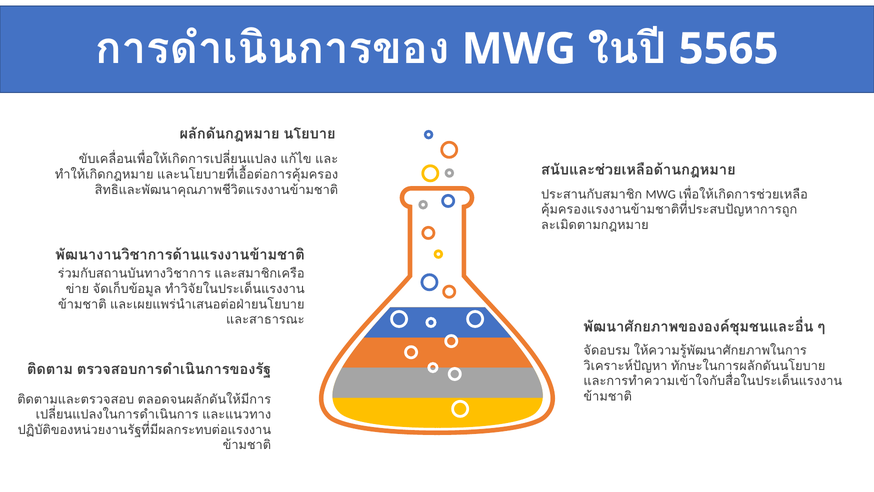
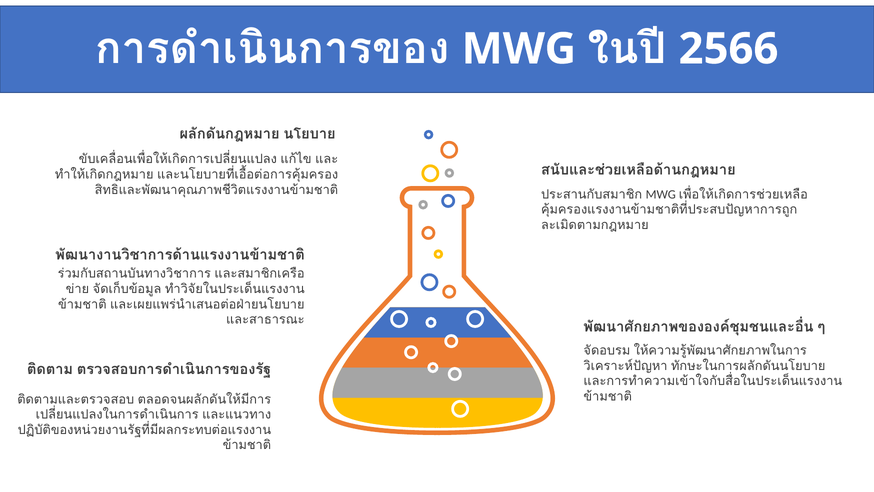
5565: 5565 -> 2566 (728, 49)
